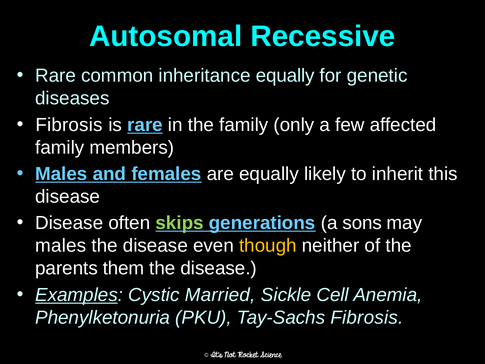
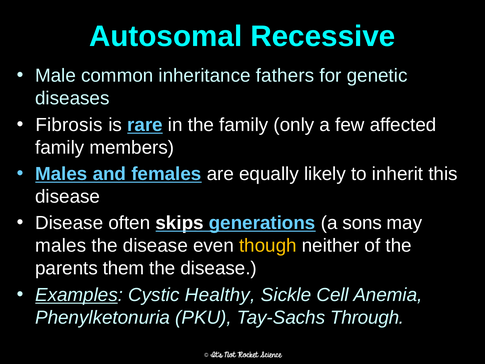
Rare: Rare -> Male (56, 76)
inheritance equally: equally -> fathers (285, 76)
skips colour: light green -> white (180, 223)
Married: Married -> Healthy (220, 295)
Tay-Sachs Fibrosis: Fibrosis -> Through (367, 317)
